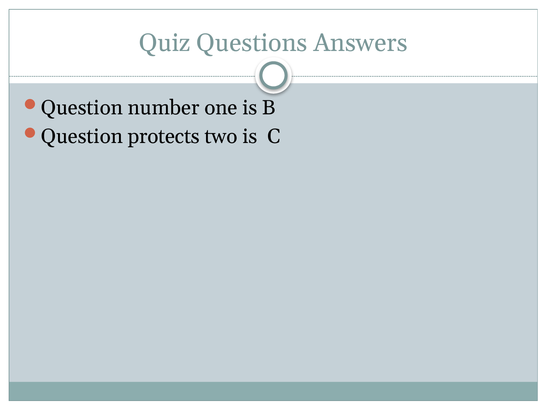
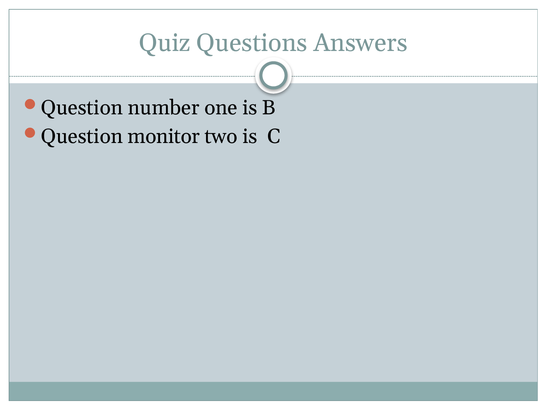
protects: protects -> monitor (164, 137)
